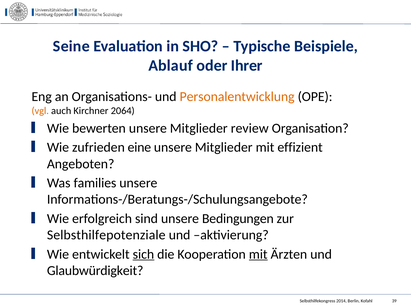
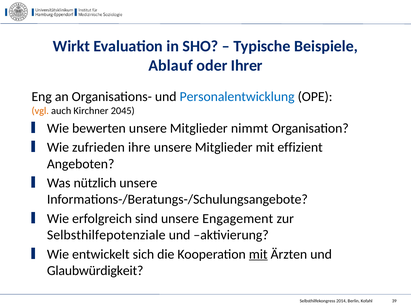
Seine: Seine -> Wirkt (71, 46)
Personalentwicklung colour: orange -> blue (237, 97)
2064: 2064 -> 2045 (123, 111)
review: review -> nimmt (250, 128)
eine: eine -> ihre (139, 148)
families: families -> nützlich (95, 183)
Bedingungen: Bedingungen -> Engagement (238, 219)
sich underline: present -> none (143, 254)
